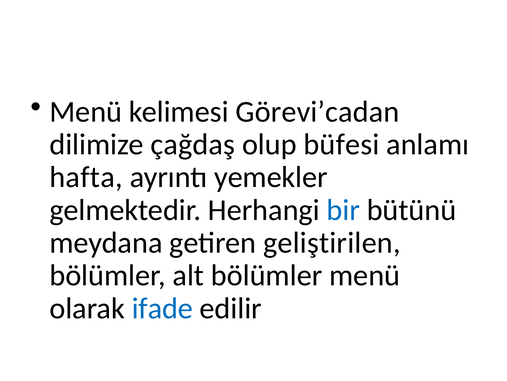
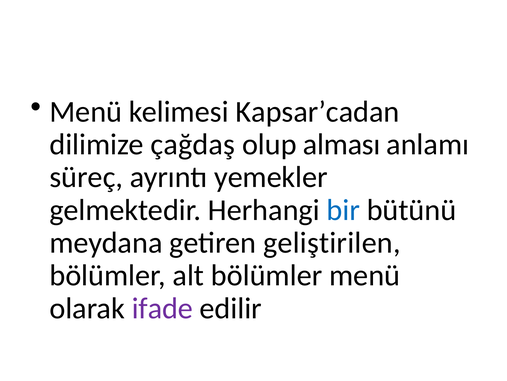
Görevi’cadan: Görevi’cadan -> Kapsar’cadan (318, 112)
büfesi: büfesi -> alması (342, 144)
hafta: hafta -> süreç (86, 177)
ifade colour: blue -> purple (162, 308)
